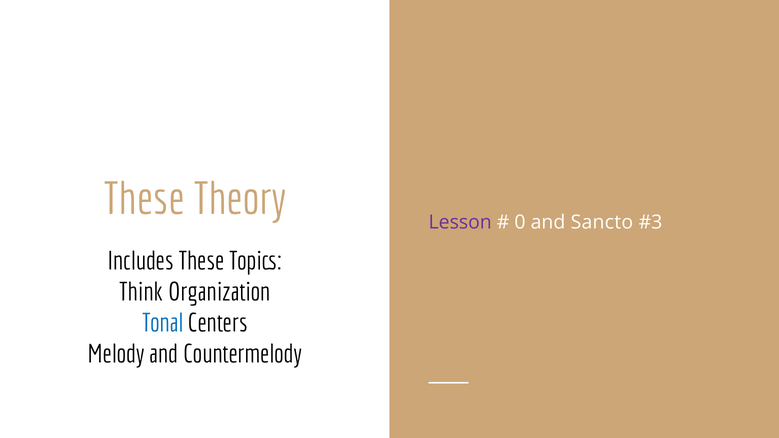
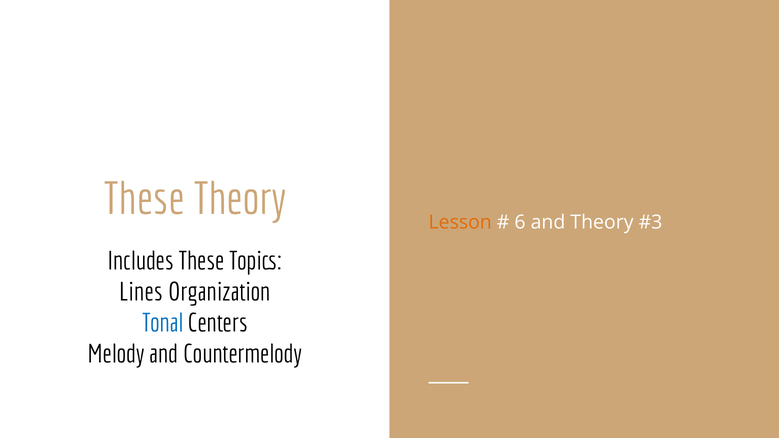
Lesson colour: purple -> orange (460, 222)
0: 0 -> 6 (520, 222)
and Sancto: Sancto -> Theory (602, 222)
Think: Think -> Lines (141, 292)
